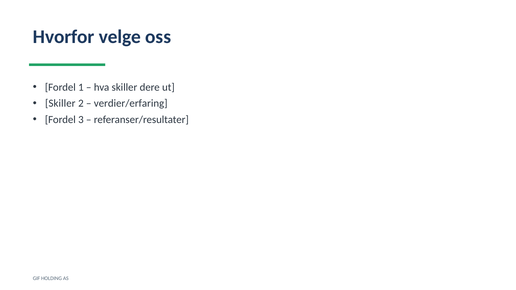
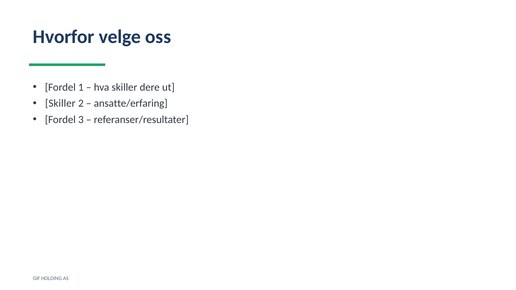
verdier/erfaring: verdier/erfaring -> ansatte/erfaring (131, 104)
